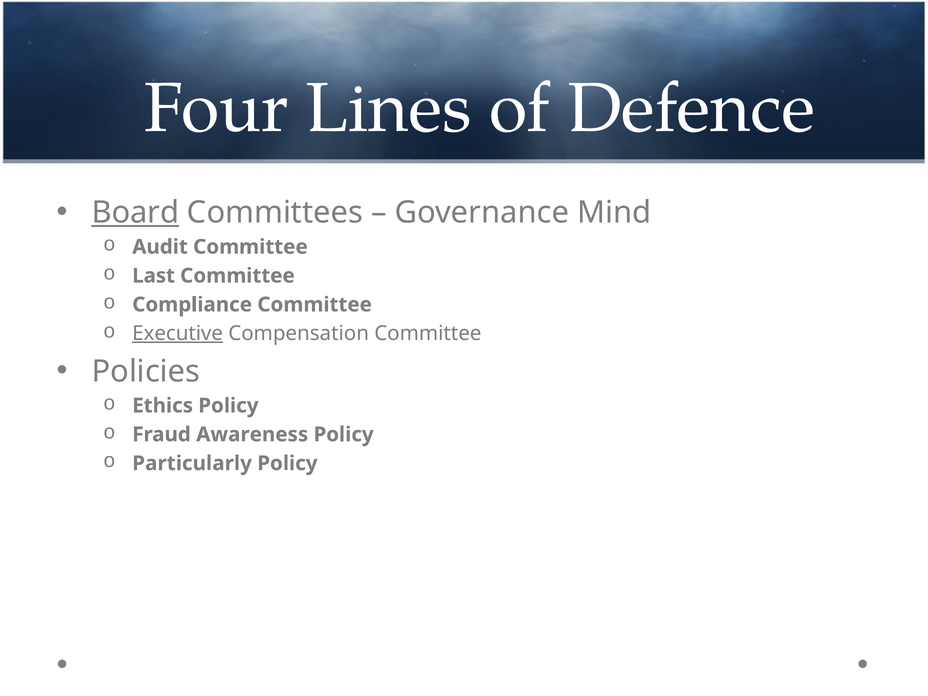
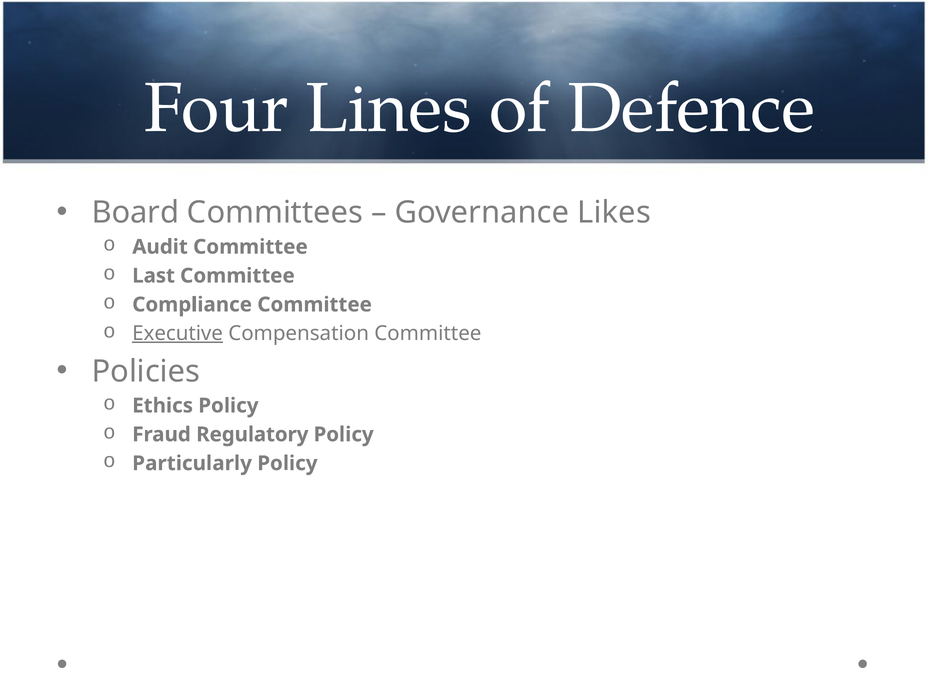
Board underline: present -> none (135, 213)
Mind: Mind -> Likes (614, 213)
Awareness: Awareness -> Regulatory (252, 435)
